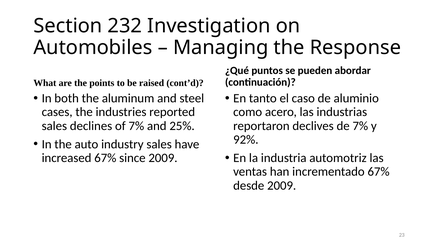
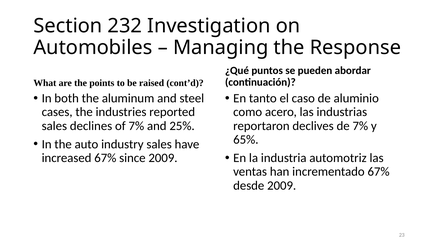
92%: 92% -> 65% (246, 140)
